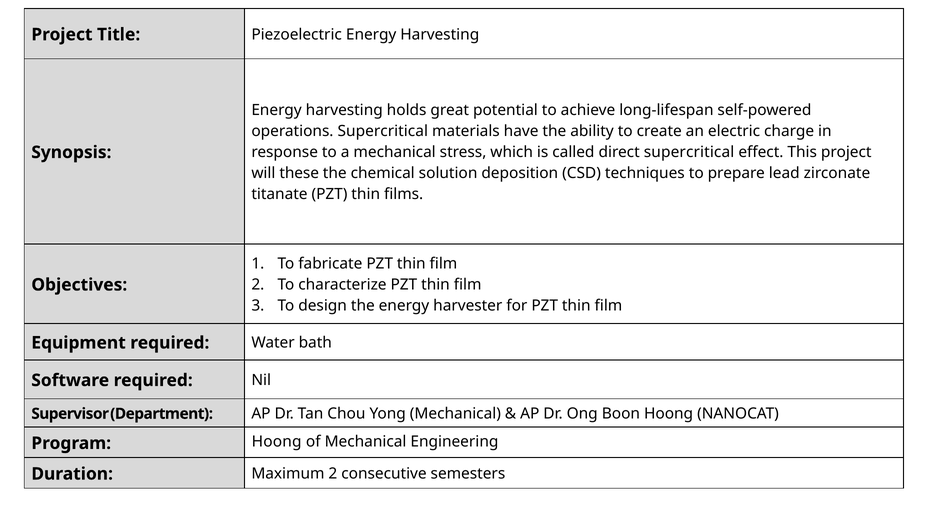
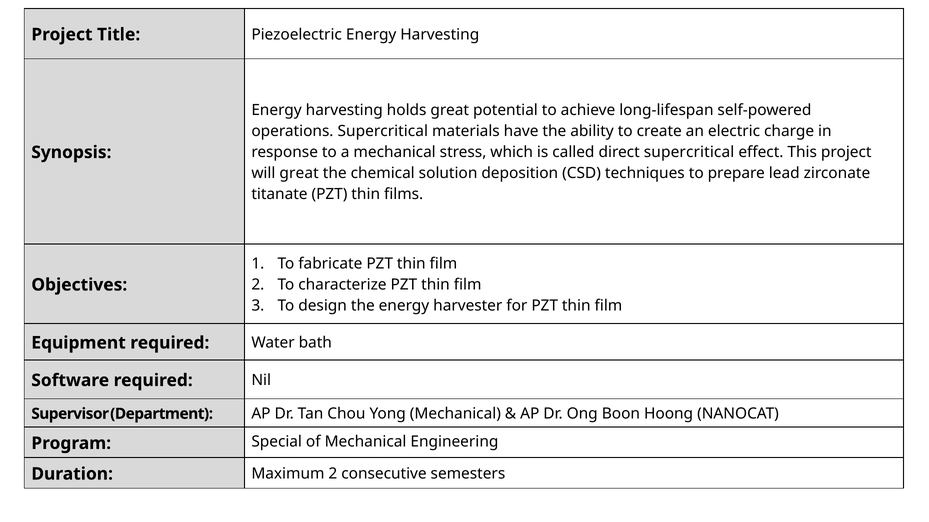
will these: these -> great (299, 173)
Program Hoong: Hoong -> Special (277, 442)
